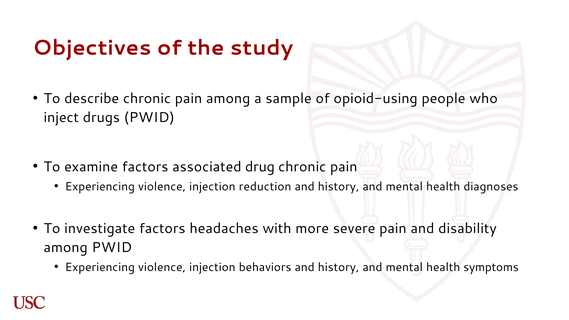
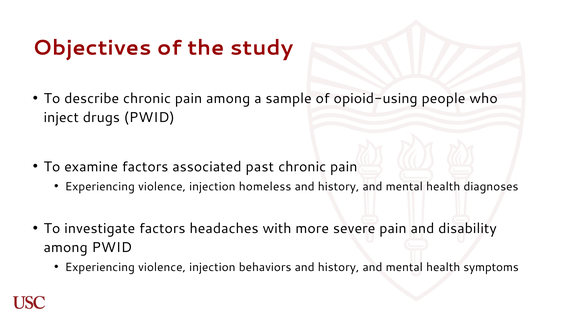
drug: drug -> past (260, 167)
reduction: reduction -> homeless (265, 187)
